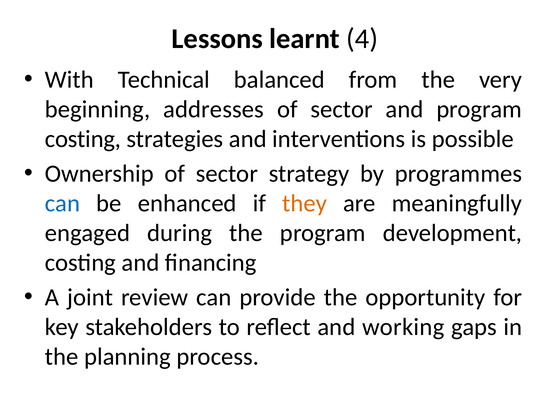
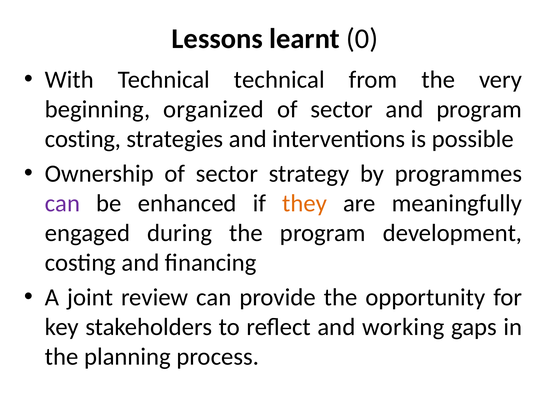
4: 4 -> 0 (362, 39)
Technical balanced: balanced -> technical (279, 80)
addresses: addresses -> organized (214, 109)
can colour: blue -> purple (63, 203)
